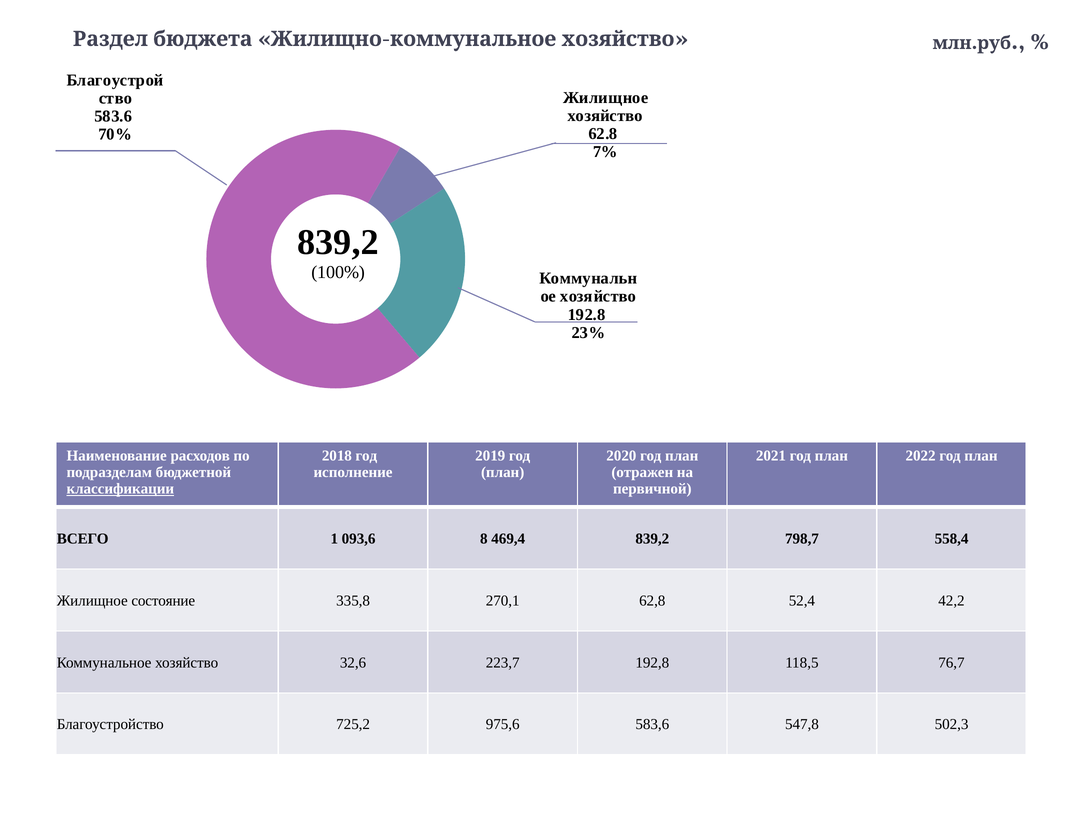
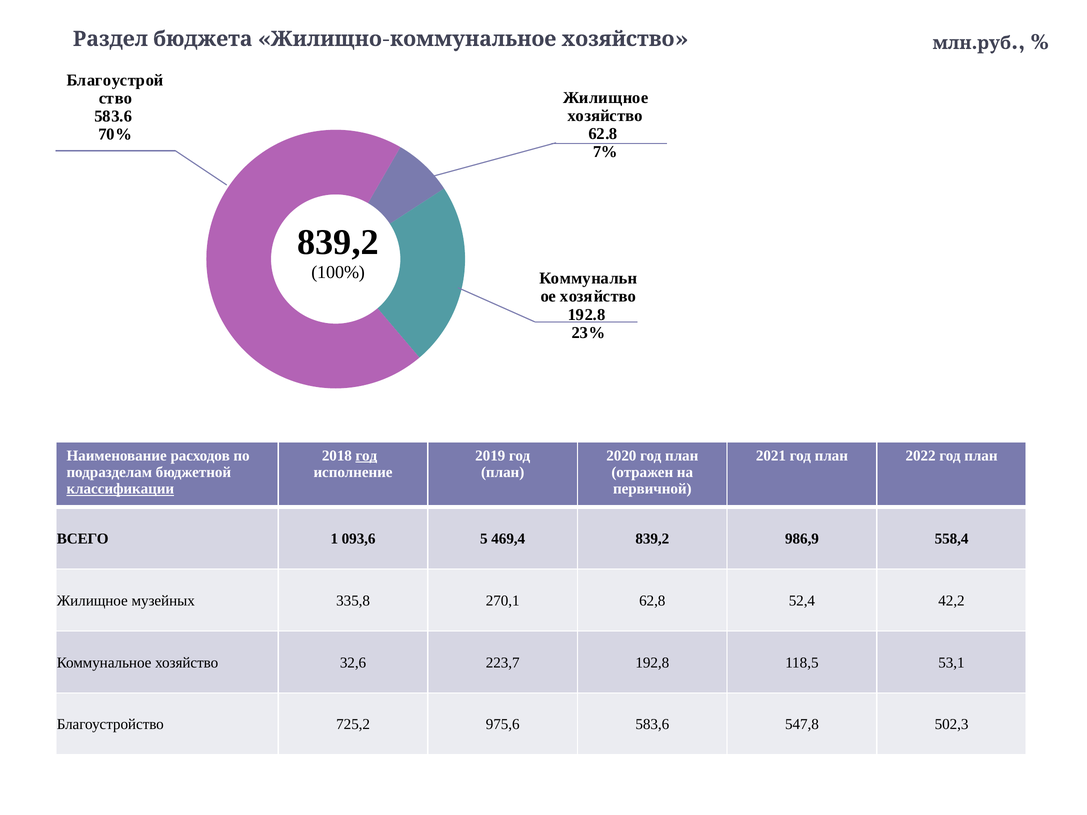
год underline: none -> present (366, 456)
8: 8 -> 5 (484, 539)
798,7: 798,7 -> 986,9 (802, 539)
состояние: состояние -> музейных (163, 601)
76,7: 76,7 -> 53,1 (952, 663)
